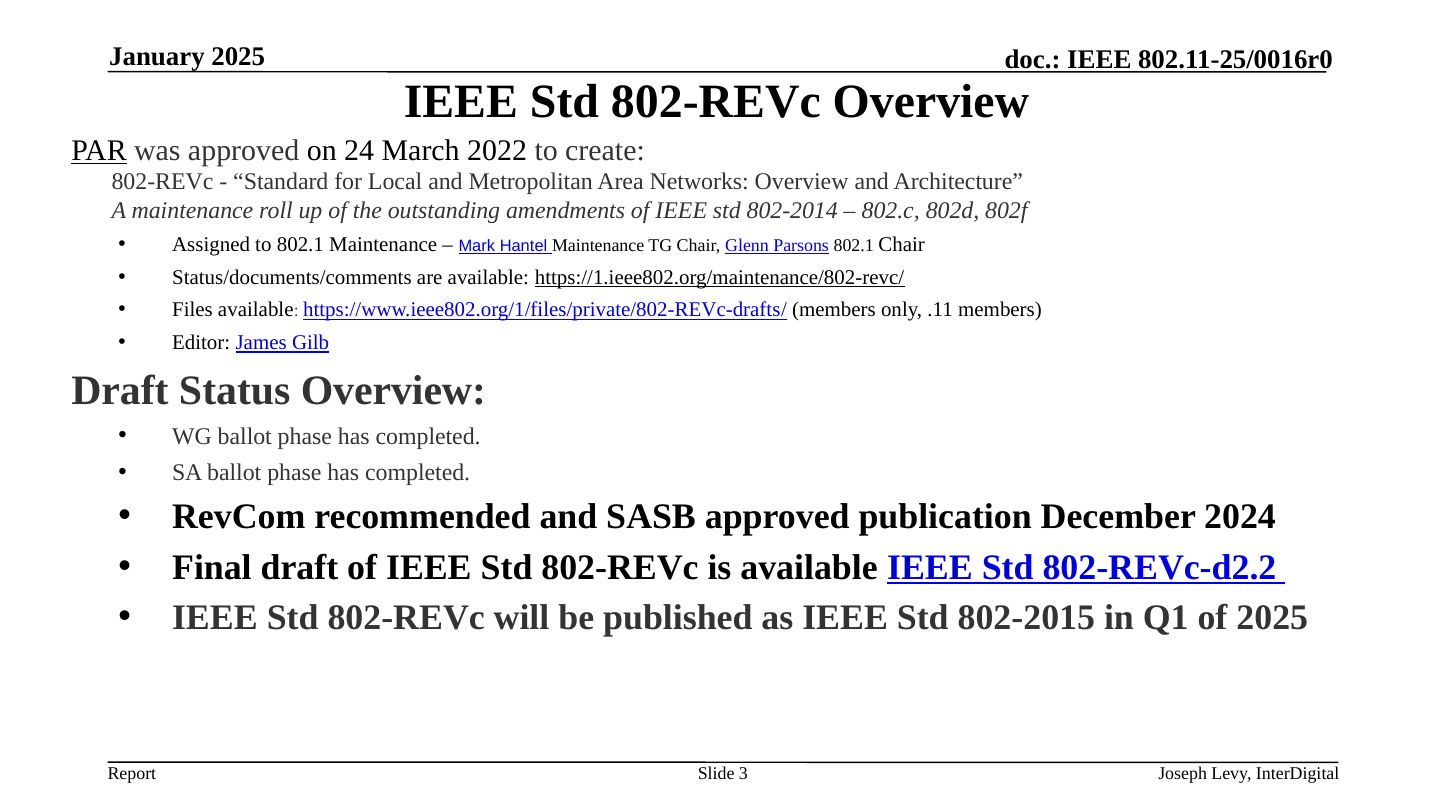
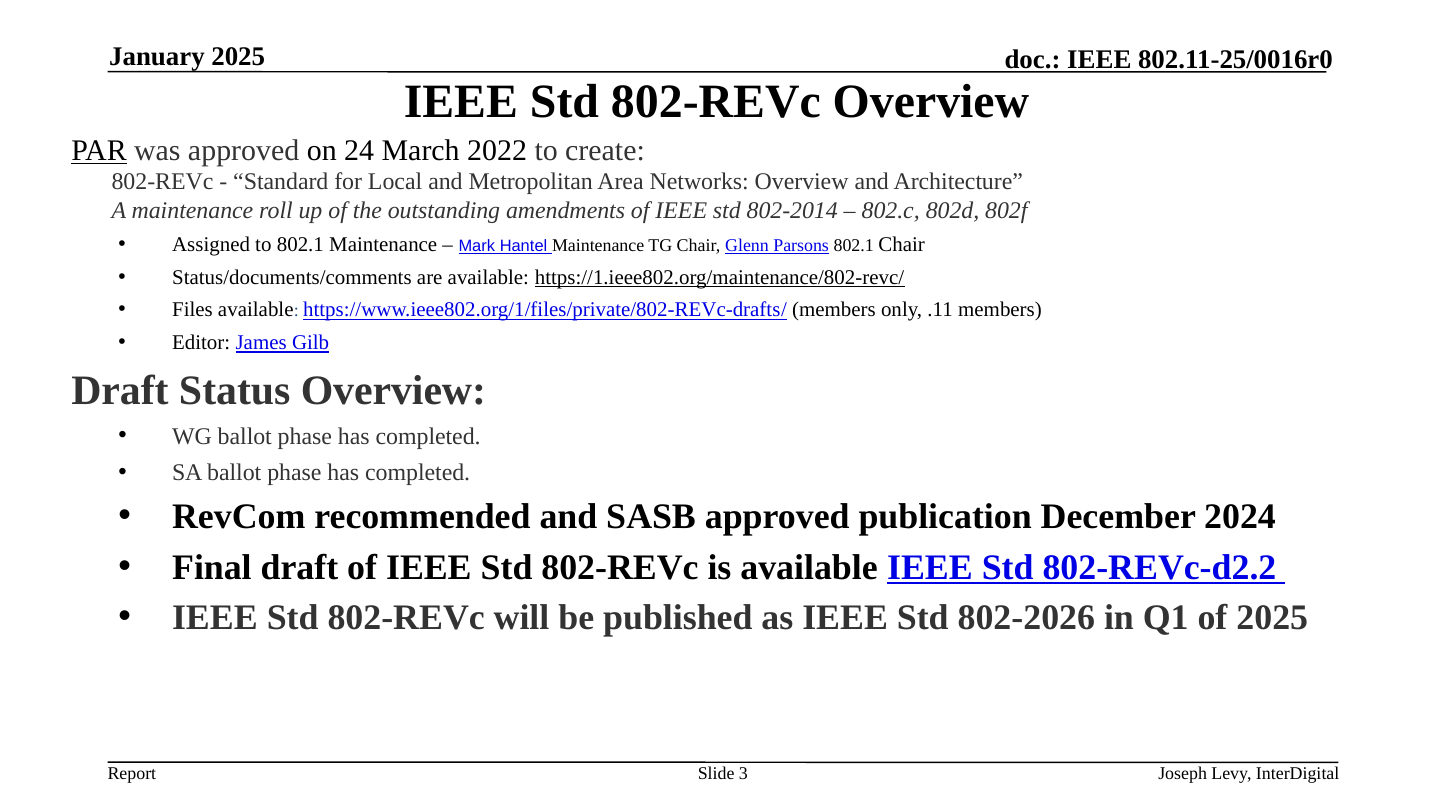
802-2015: 802-2015 -> 802-2026 (1026, 617)
